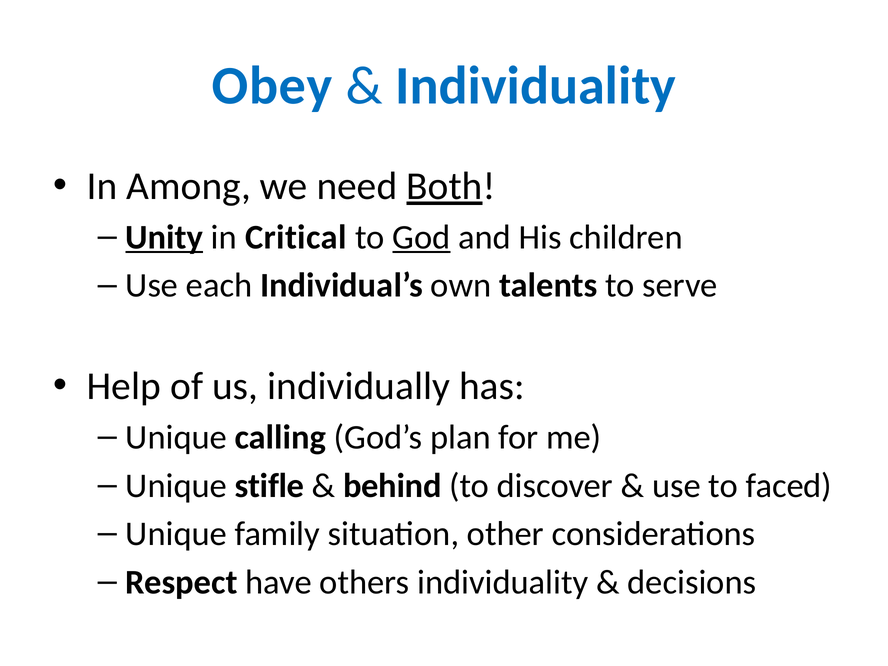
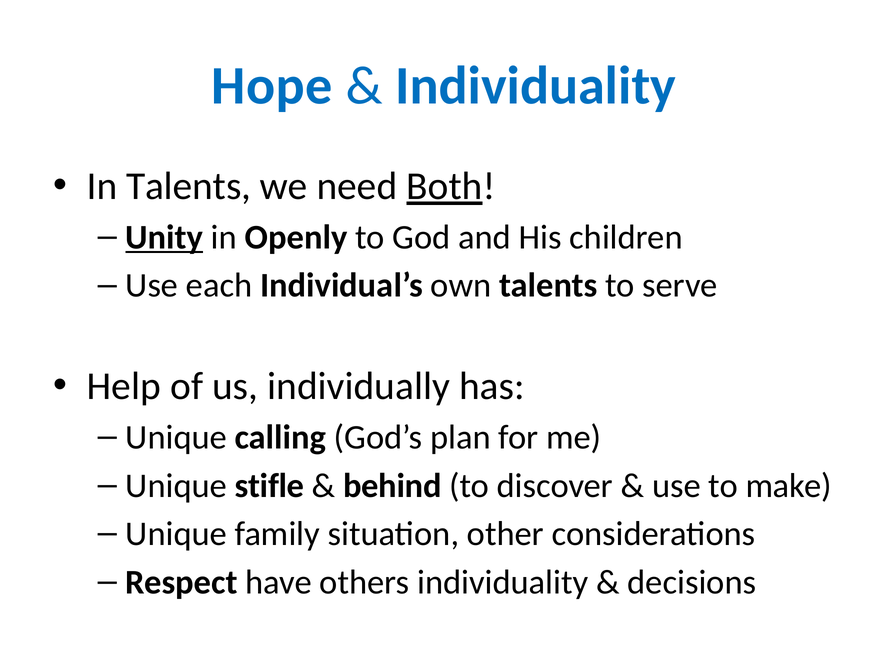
Obey: Obey -> Hope (272, 86)
In Among: Among -> Talents (189, 186)
Critical: Critical -> Openly (296, 237)
God underline: present -> none (421, 237)
faced: faced -> make (789, 486)
